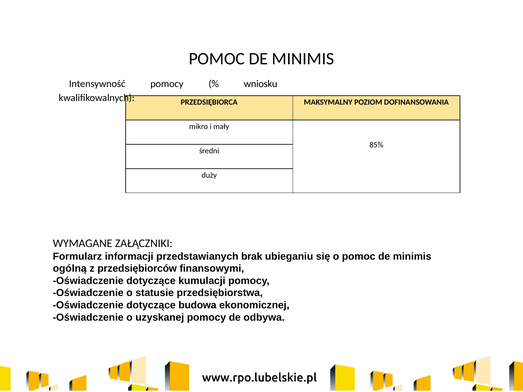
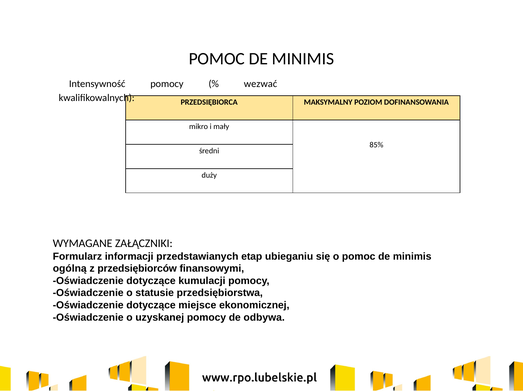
wniosku: wniosku -> wezwać (261, 84)
brak: brak -> etap (252, 257)
budowa: budowa -> miejsce (197, 305)
